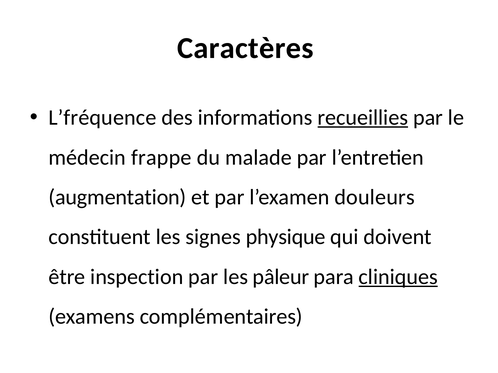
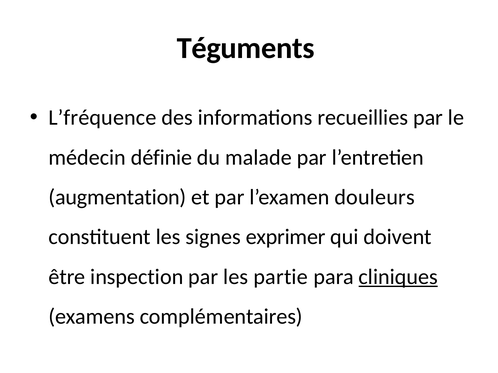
Caractères: Caractères -> Téguments (246, 48)
recueillies underline: present -> none (363, 118)
frappe: frappe -> définie (162, 158)
physique: physique -> exprimer (286, 237)
pâleur: pâleur -> partie (281, 277)
